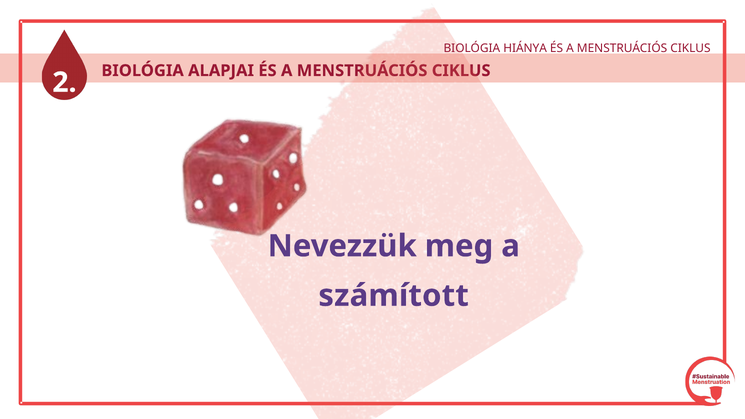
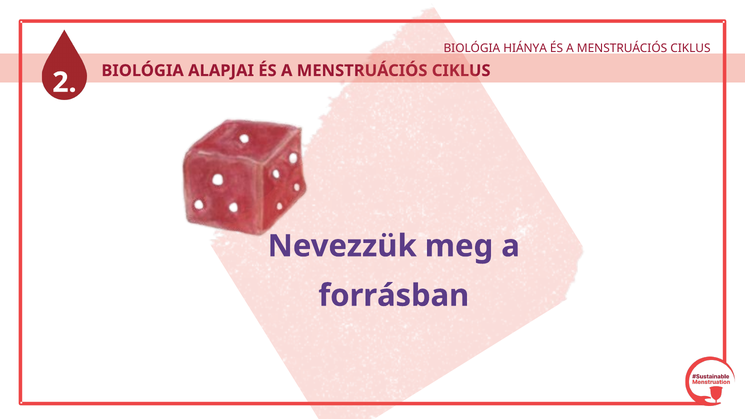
számított: számított -> forrásban (394, 296)
